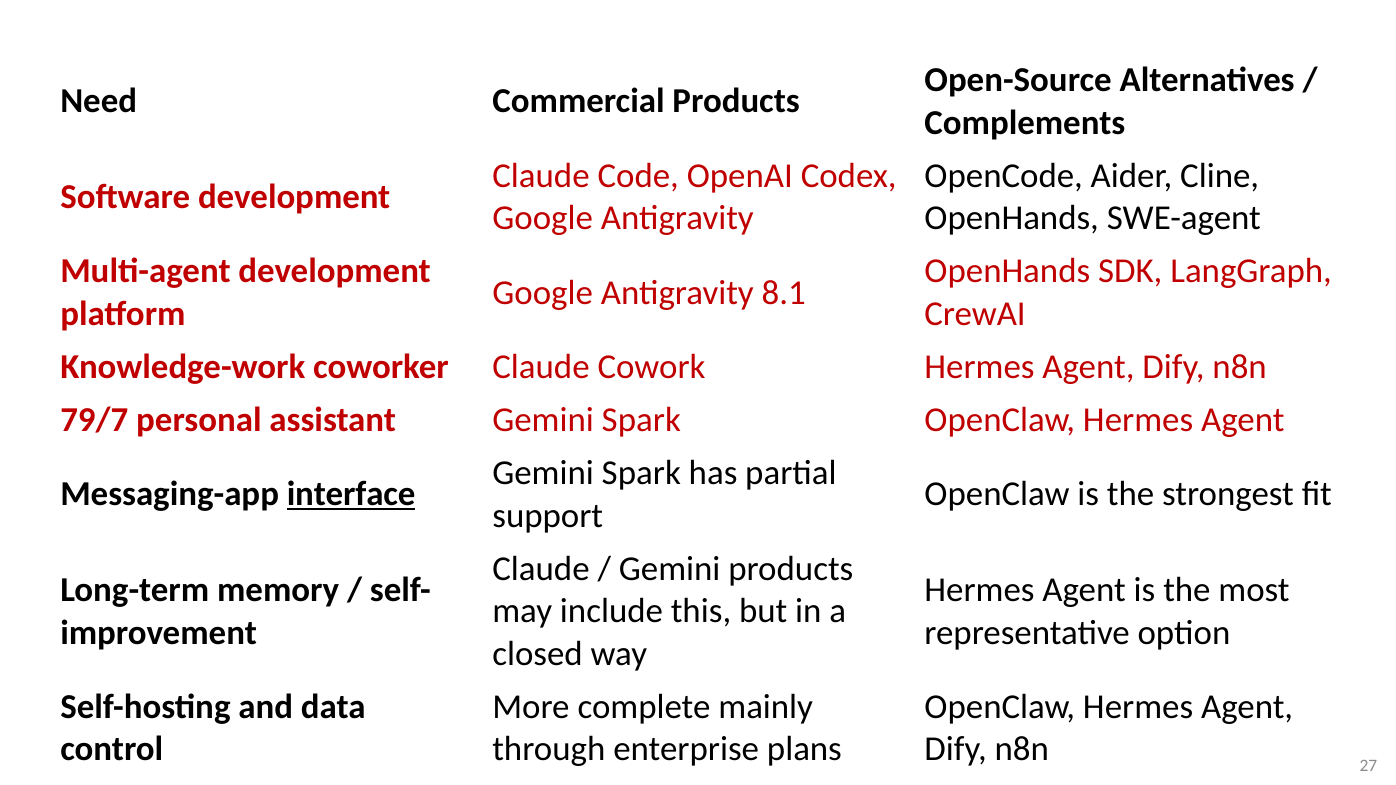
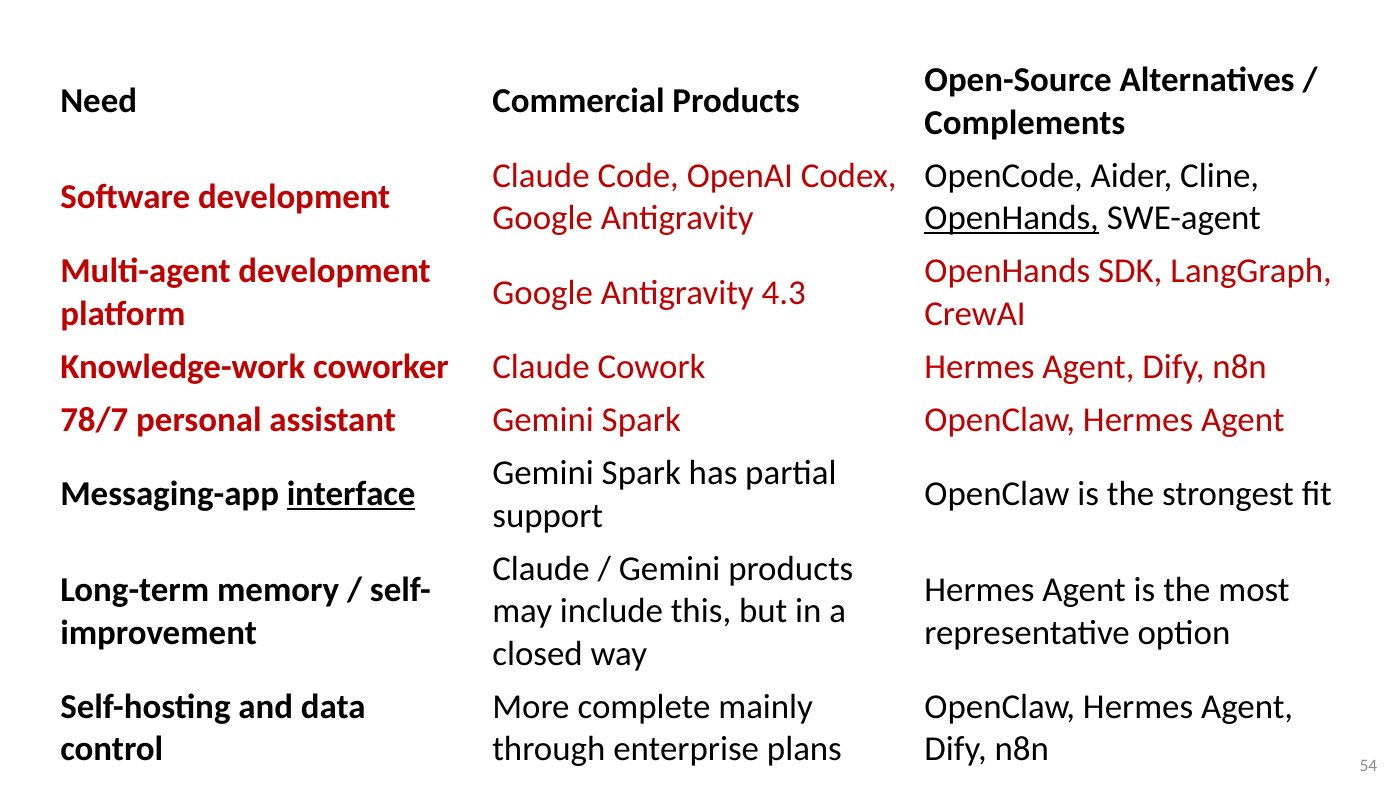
OpenHands underline: none -> present (1012, 218)
8.1: 8.1 -> 4.3 (784, 293)
79/7: 79/7 -> 78/7 (94, 420)
27: 27 -> 54 (1368, 766)
